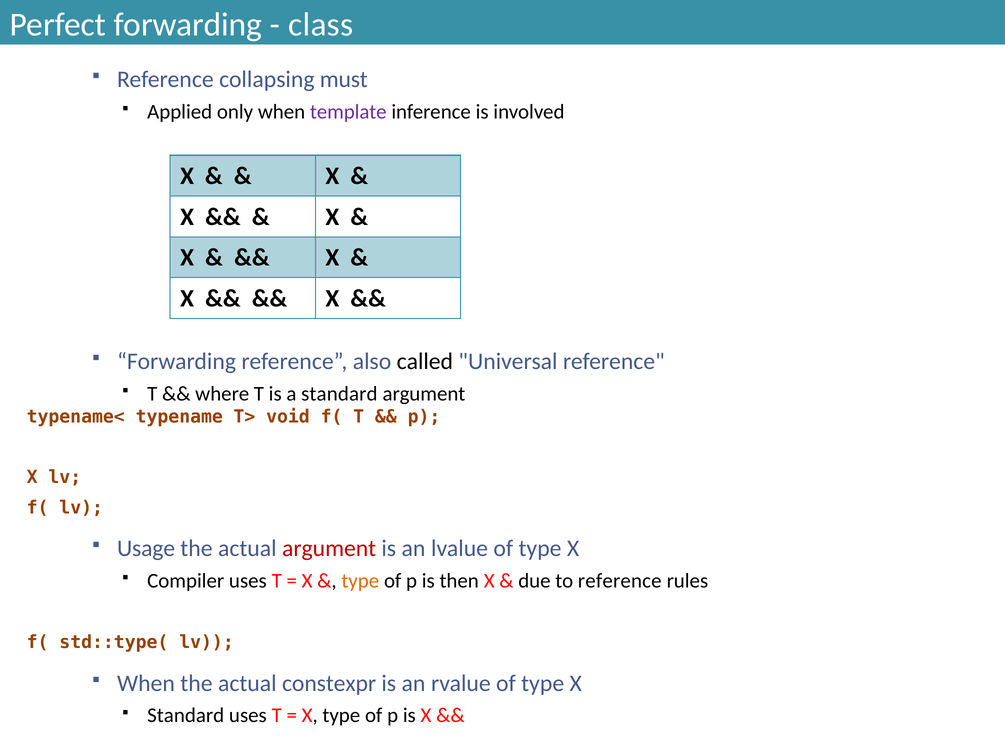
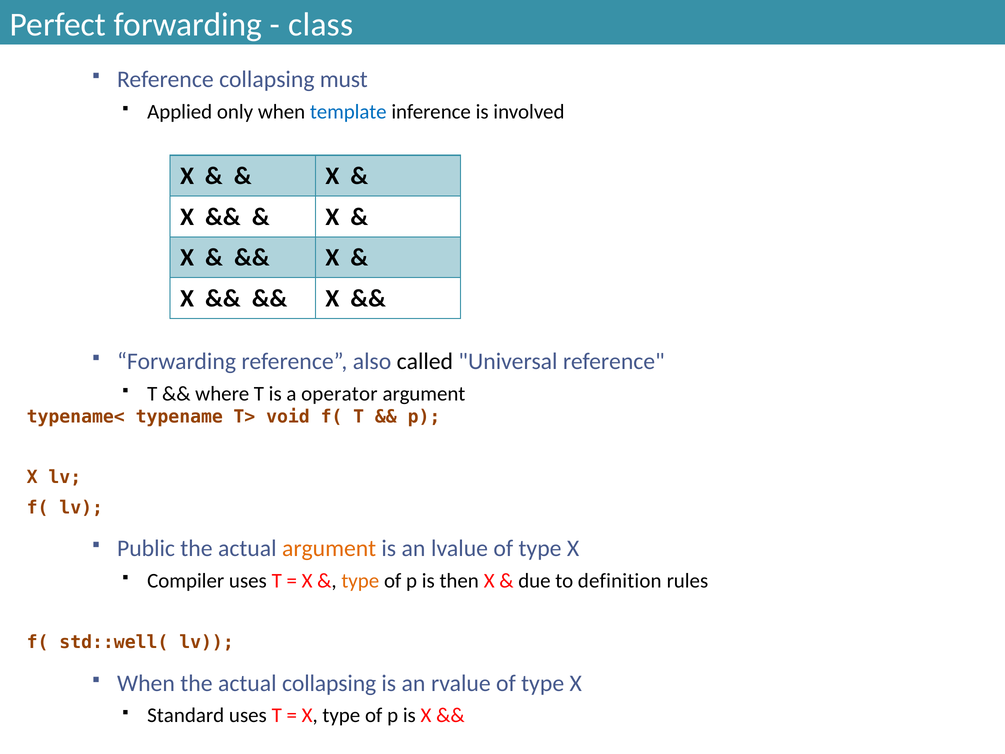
template colour: purple -> blue (348, 112)
a standard: standard -> operator (339, 394)
Usage: Usage -> Public (146, 548)
argument colour: red -> orange (329, 548)
to reference: reference -> definition (620, 581)
std::type(: std::type( -> std::well( (114, 642)
actual constexpr: constexpr -> collapsing (329, 683)
